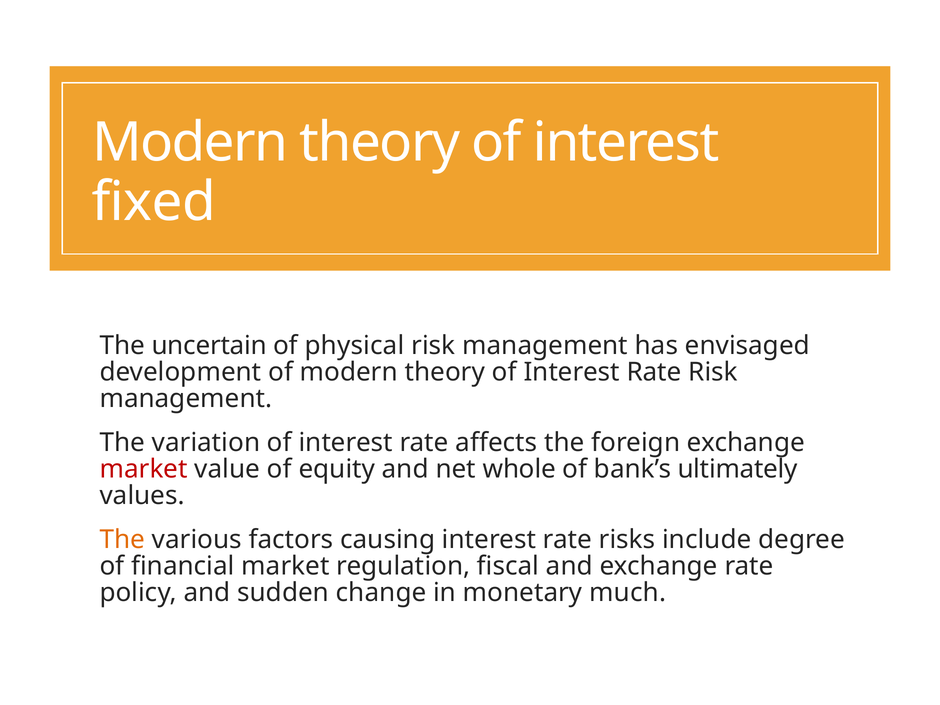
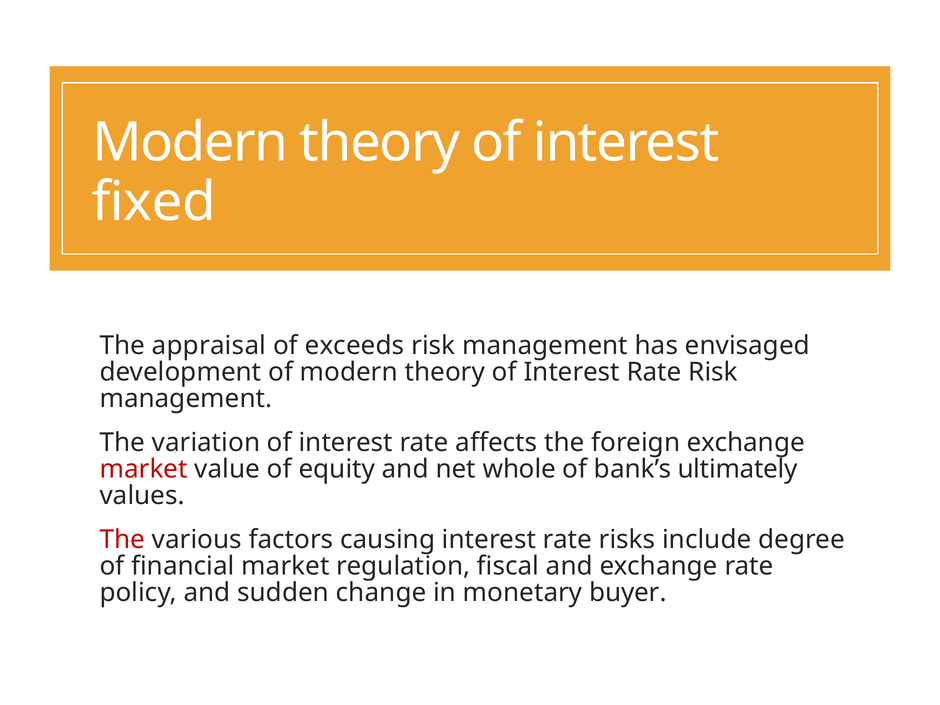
uncertain: uncertain -> appraisal (209, 345)
physical: physical -> exceeds (355, 345)
The colour: orange -> red (122, 539)
much: much -> buyer (628, 593)
